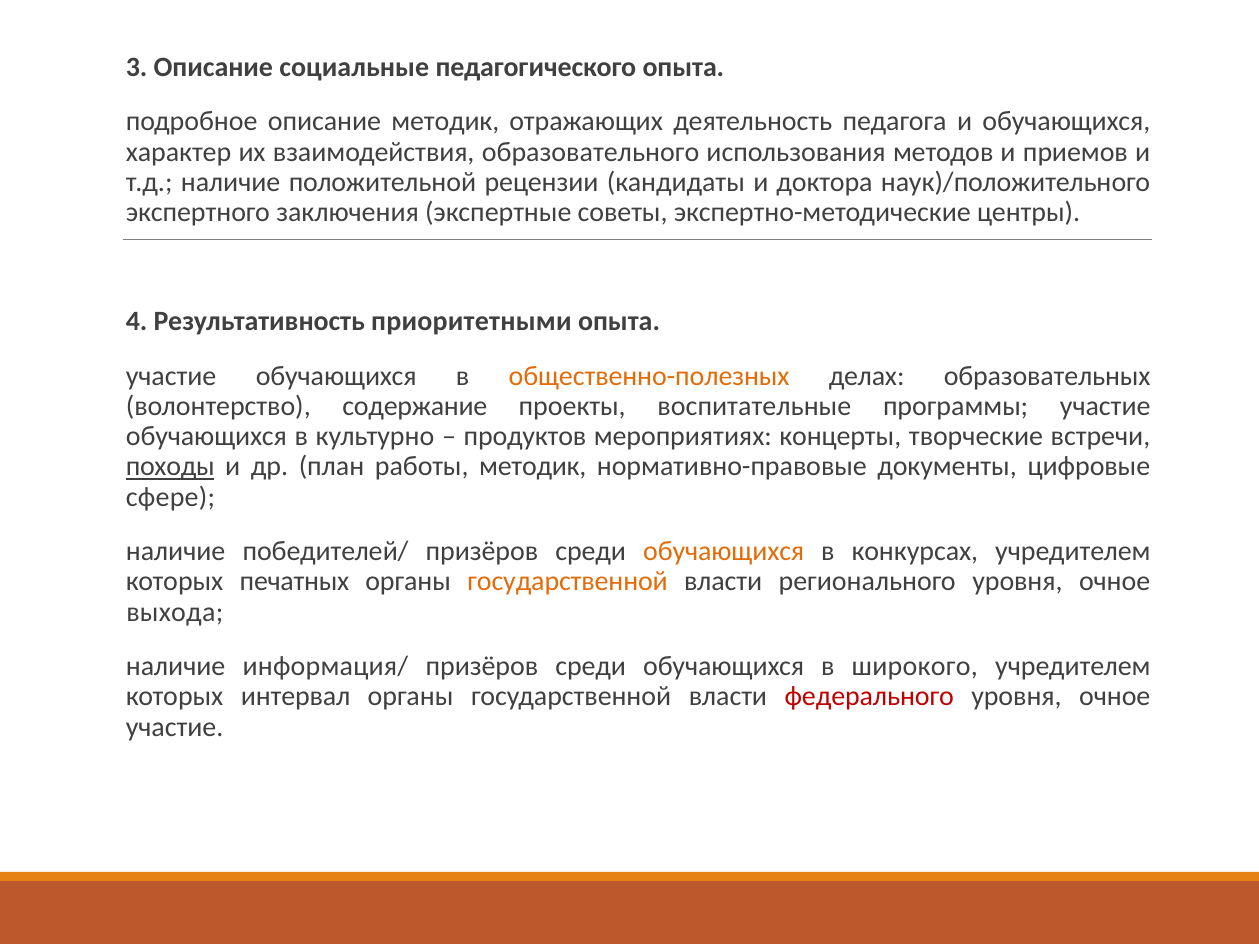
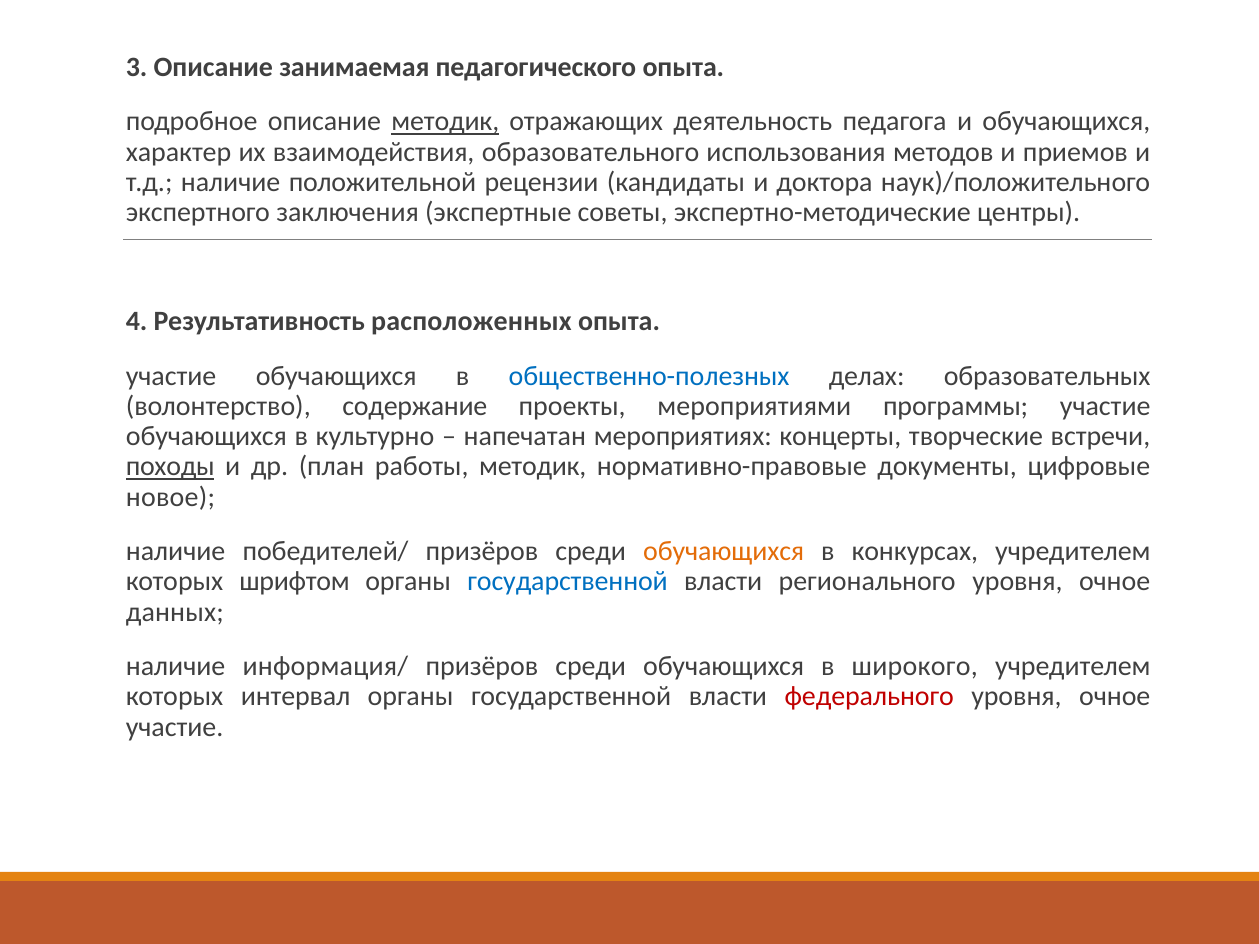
социальные: социальные -> занимаемая (354, 67)
методик underline: none -> present (445, 122)
приоритетными: приоритетными -> расположенных (471, 322)
общественно-полезных colour: orange -> blue (649, 376)
воспитательные: воспитательные -> мероприятиями (754, 406)
продуктов: продуктов -> напечатан (525, 437)
сфере: сфере -> новое (170, 497)
печатных: печатных -> шрифтом (294, 582)
государственной colour: orange -> blue (568, 582)
выхода: выхода -> данных (175, 612)
